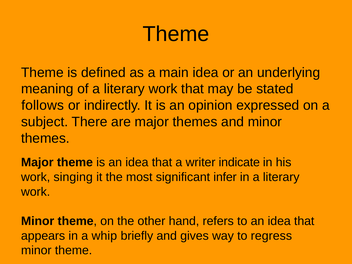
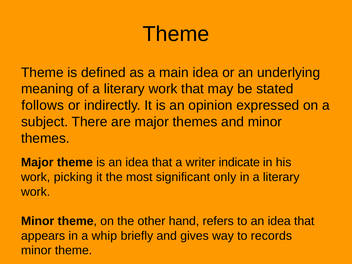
singing: singing -> picking (73, 177)
infer: infer -> only (225, 177)
regress: regress -> records (271, 236)
